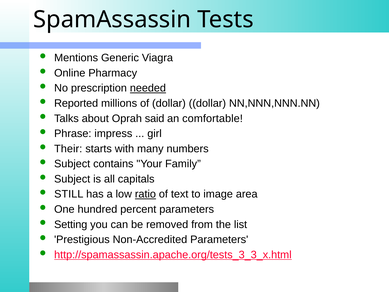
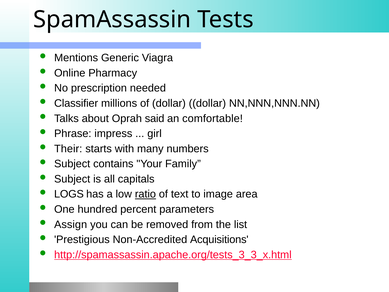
needed underline: present -> none (148, 88)
Reported: Reported -> Classifier (76, 103)
STILL: STILL -> LOGS (69, 194)
Setting: Setting -> Assign (71, 224)
Non-Accredited Parameters: Parameters -> Acquisitions (219, 239)
